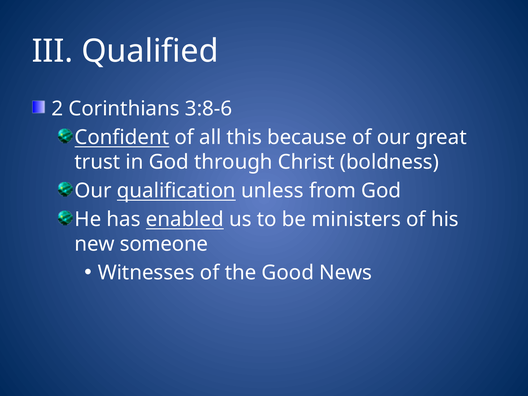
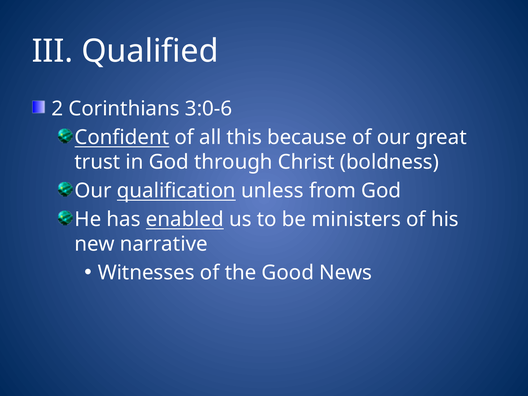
3:8-6: 3:8-6 -> 3:0-6 (209, 109)
someone: someone -> narrative (164, 244)
